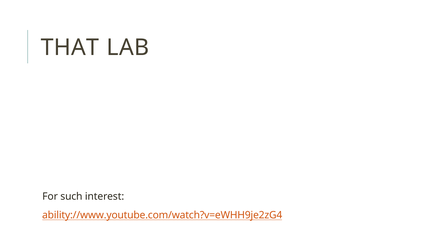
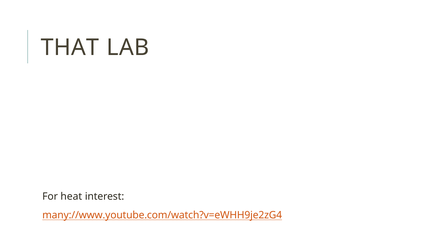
such: such -> heat (71, 196)
ability://www.youtube.com/watch?v=eWHH9je2zG4: ability://www.youtube.com/watch?v=eWHH9je2zG4 -> many://www.youtube.com/watch?v=eWHH9je2zG4 (162, 215)
